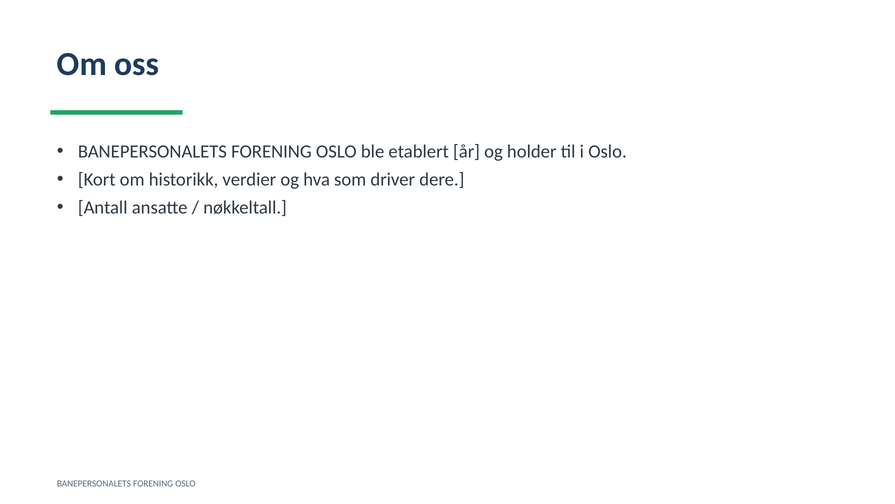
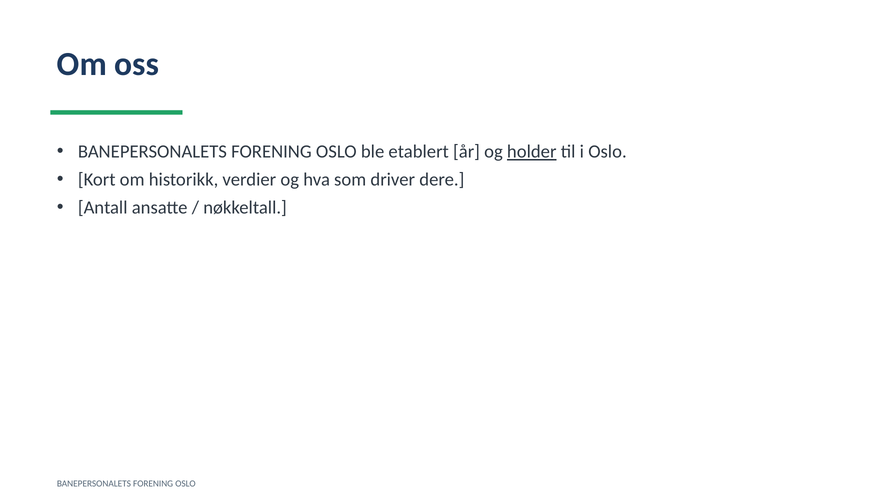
holder underline: none -> present (532, 152)
